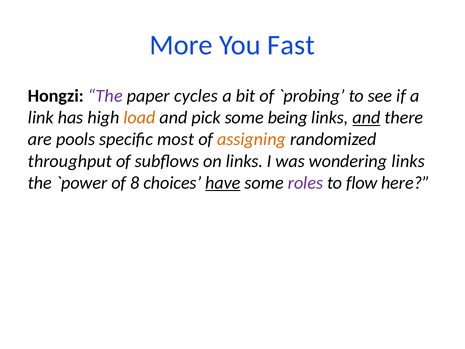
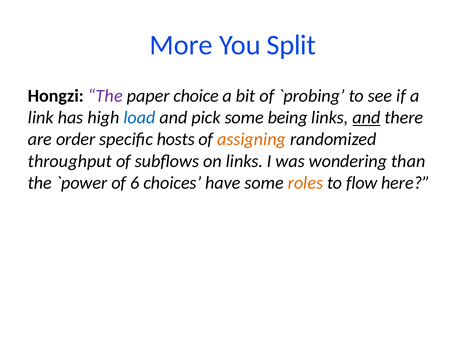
Fast: Fast -> Split (291, 45)
cycles: cycles -> choice (196, 96)
load colour: orange -> blue (139, 118)
pools: pools -> order (76, 139)
most: most -> hosts (176, 139)
wondering links: links -> than (408, 161)
8: 8 -> 6 (135, 183)
have underline: present -> none (223, 183)
roles colour: purple -> orange (305, 183)
